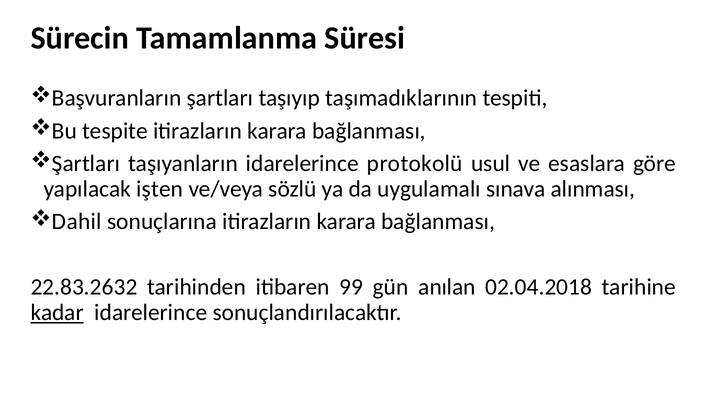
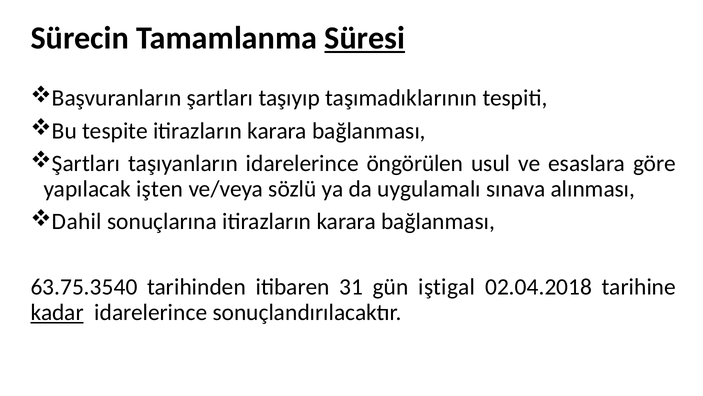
Süresi underline: none -> present (365, 38)
protokolü: protokolü -> öngörülen (415, 163)
22.83.2632: 22.83.2632 -> 63.75.3540 (84, 287)
99: 99 -> 31 (351, 287)
anılan: anılan -> iştigal (447, 287)
